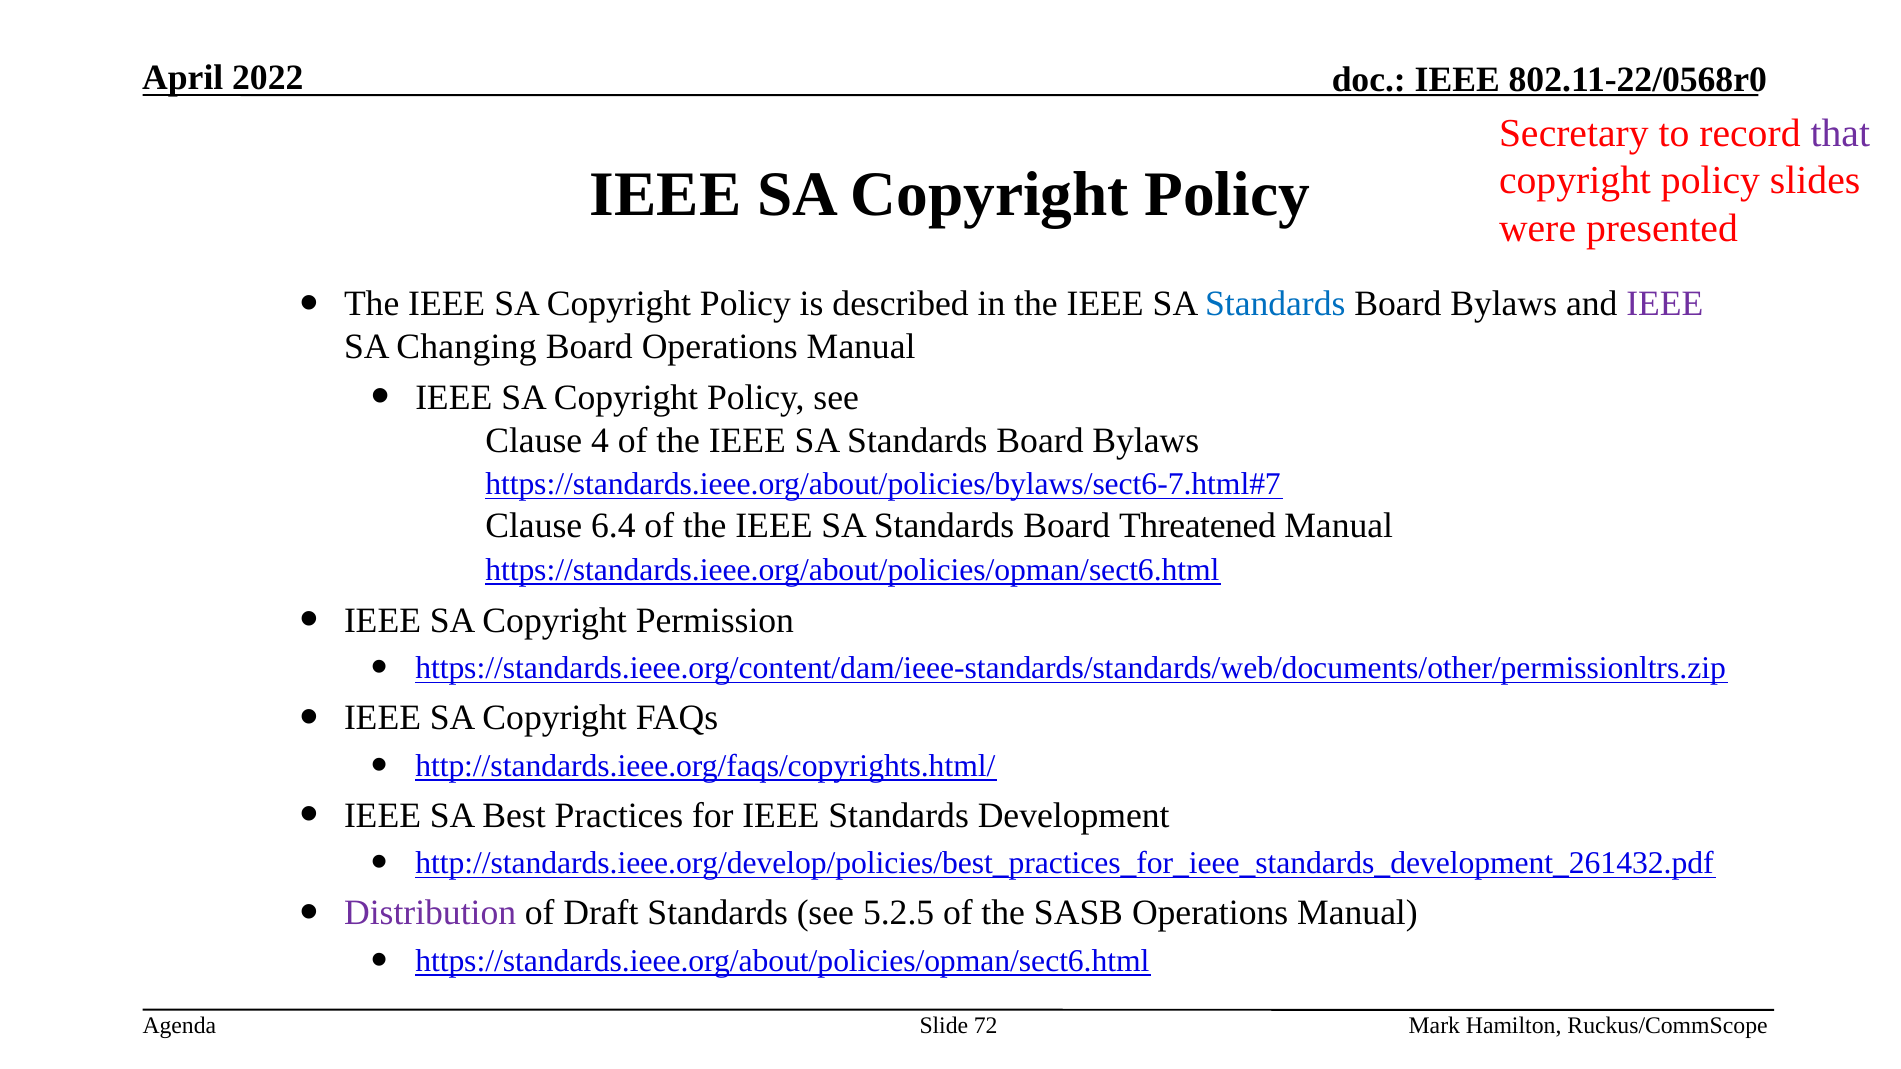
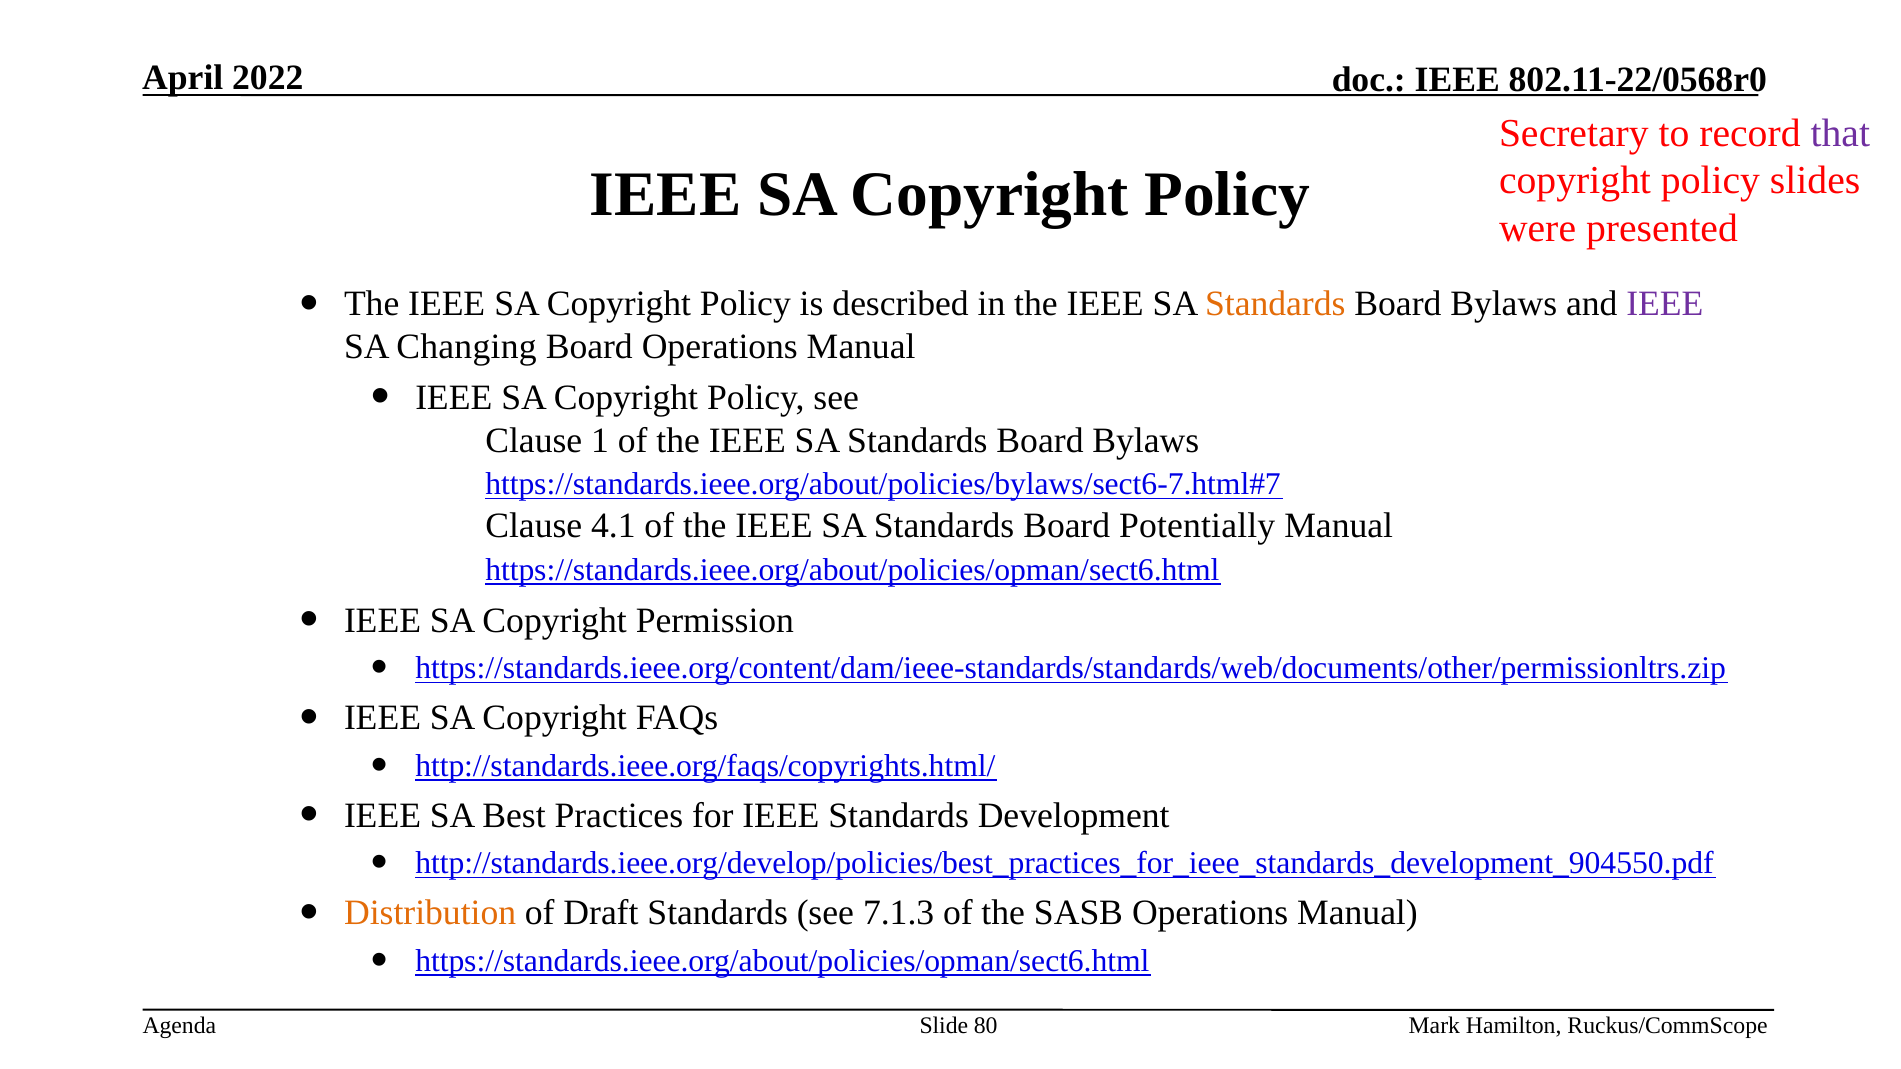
Standards colour: blue -> orange (1275, 304)
4: 4 -> 1 (600, 441)
6.4: 6.4 -> 4.1 (613, 526)
Threatened: Threatened -> Potentially (1197, 526)
http://standards.ieee.org/develop/policies/best_practices_for_ieee_standards_development_261432.pdf: http://standards.ieee.org/develop/policies/best_practices_for_ieee_standards_development_261432.pdf -> http://standards.ieee.org/develop/policies/best_practices_for_ieee_standards_development_904550.pdf (1064, 864)
Distribution colour: purple -> orange (430, 913)
5.2.5: 5.2.5 -> 7.1.3 (899, 913)
72: 72 -> 80 (986, 1026)
